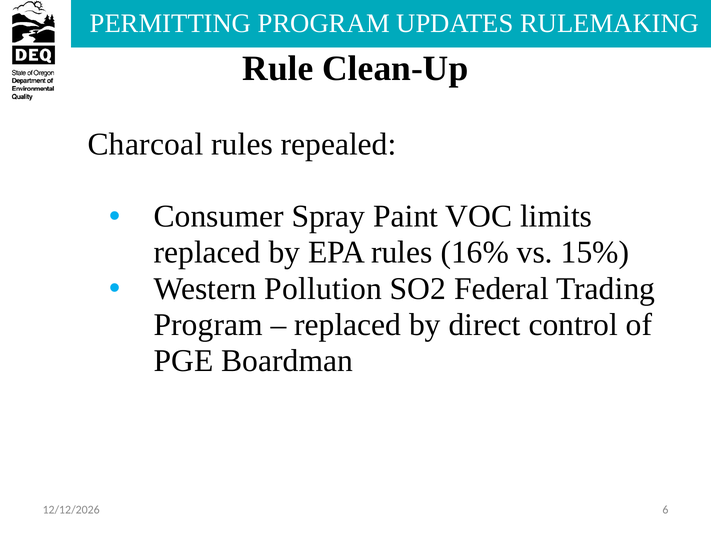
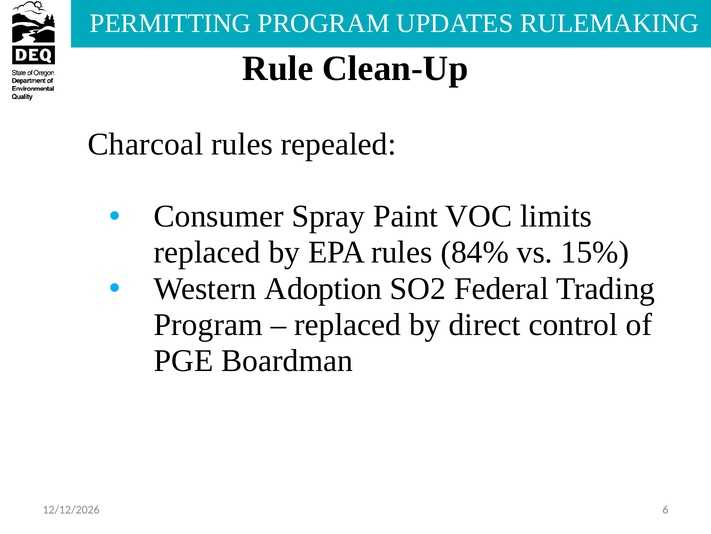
16%: 16% -> 84% (475, 252)
Pollution: Pollution -> Adoption (323, 288)
